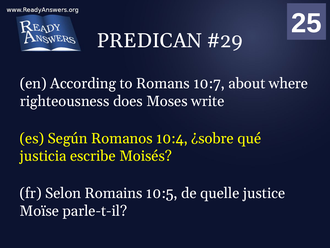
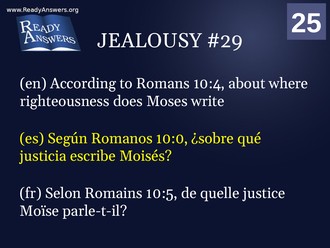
PREDICAN: PREDICAN -> JEALOUSY (149, 41)
10:7: 10:7 -> 10:4 (209, 83)
10:4: 10:4 -> 10:0 (172, 138)
